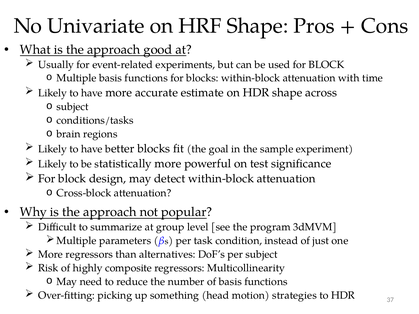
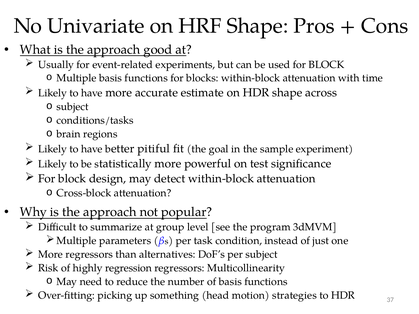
better blocks: blocks -> pitiful (154, 149)
composite: composite -> regression (129, 268)
